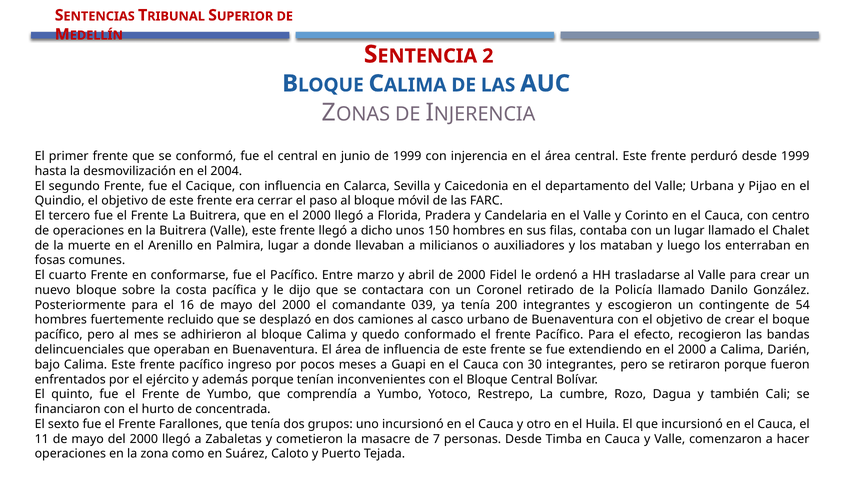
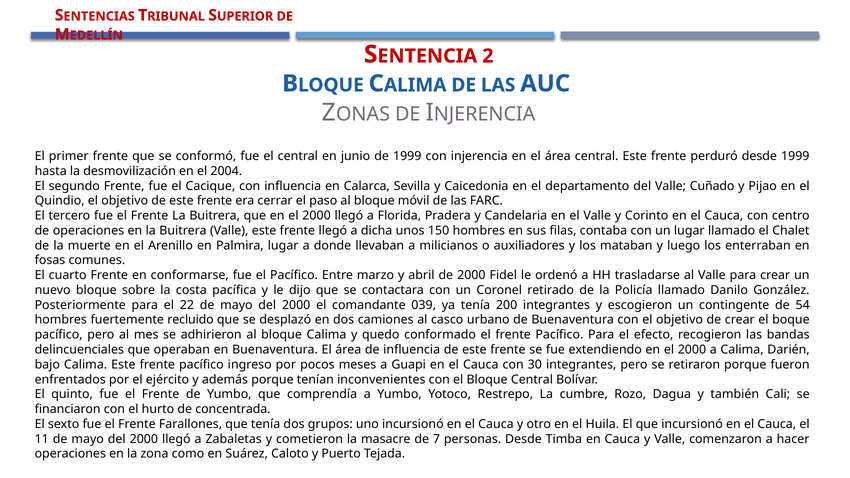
Urbana: Urbana -> Cuñado (712, 186)
dicho: dicho -> dicha (377, 231)
16: 16 -> 22 (187, 305)
